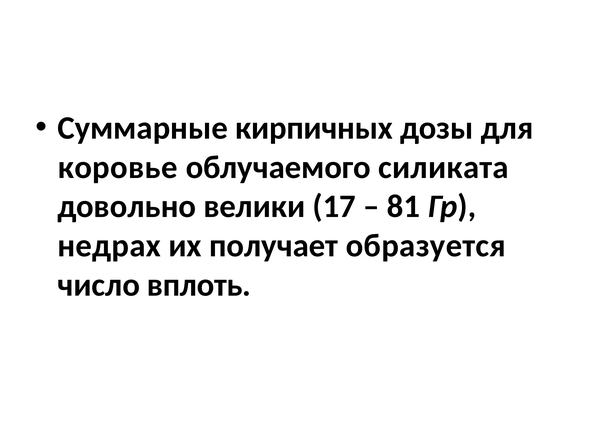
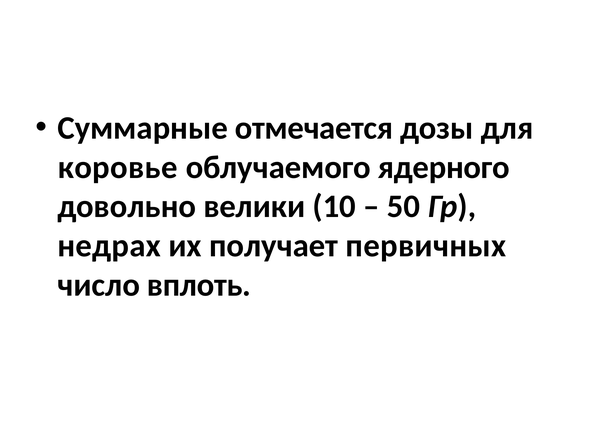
кирпичных: кирпичных -> отмечается (314, 128)
силиката: силиката -> ядерного (444, 167)
17: 17 -> 10 (334, 206)
81: 81 -> 50 (403, 206)
образуется: образуется -> первичных (426, 246)
